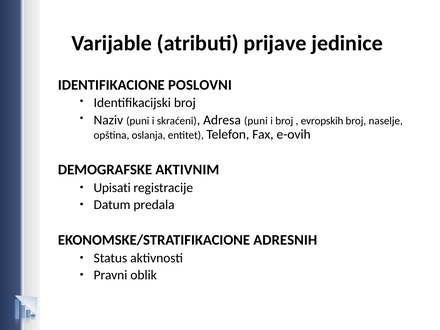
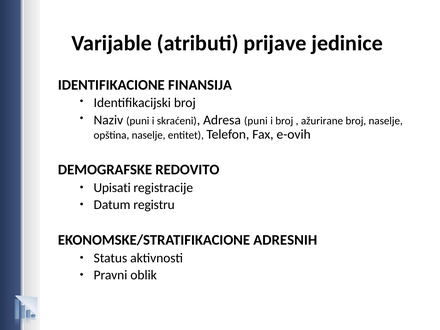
POSLOVNI: POSLOVNI -> FINANSIJA (200, 85)
evropskih: evropskih -> ažurirane (322, 121)
opština oslanja: oslanja -> naselje (149, 135)
AKTIVNIM: AKTIVNIM -> REDOVITO (187, 170)
predala: predala -> registru (154, 205)
